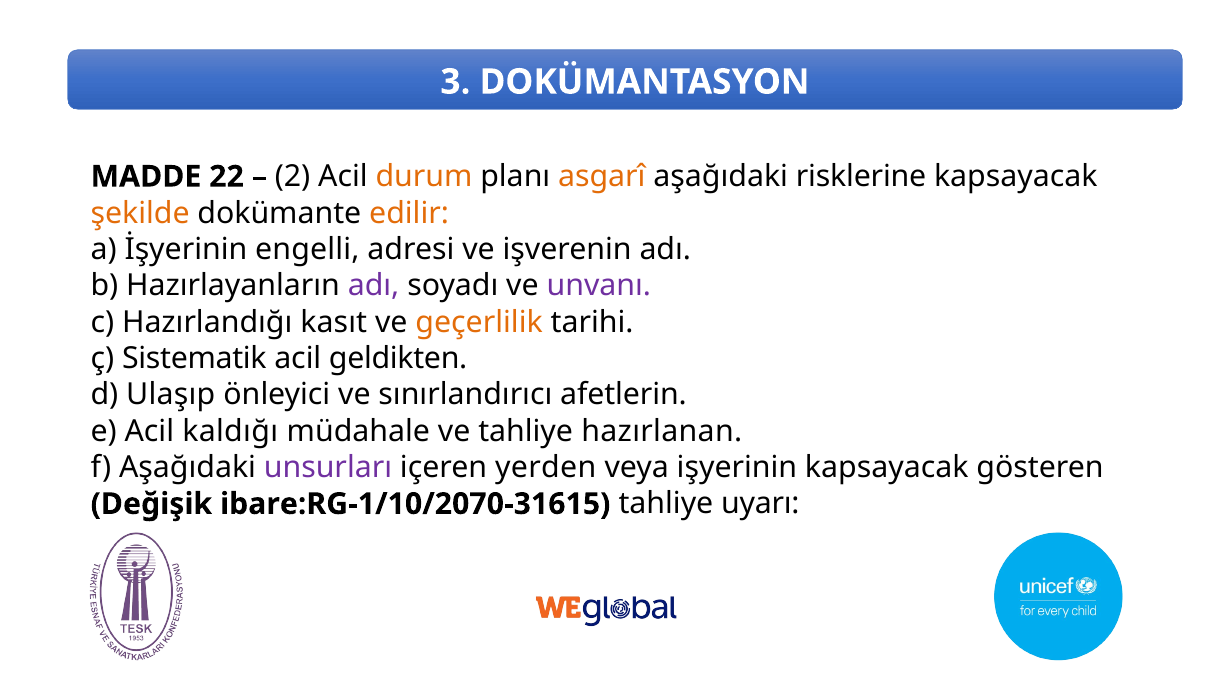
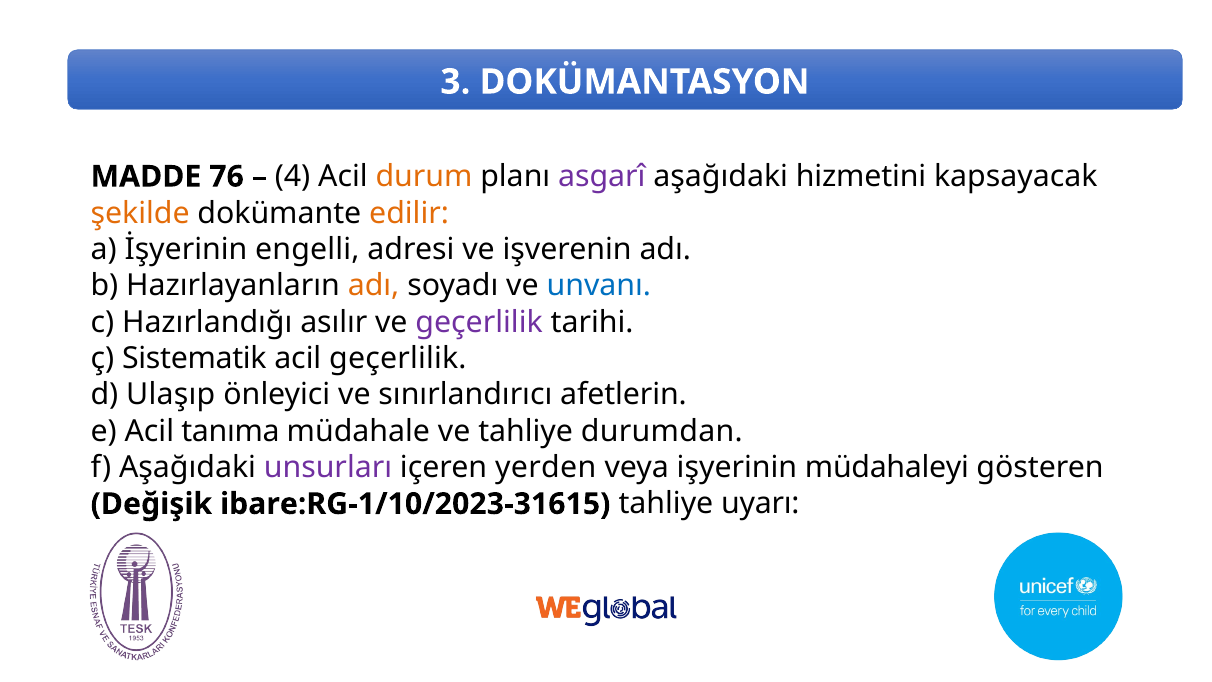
22: 22 -> 76 (227, 177)
2: 2 -> 4 (293, 177)
asgarî colour: orange -> purple (602, 177)
risklerine: risklerine -> hizmetini (861, 177)
adı colour: purple -> orange (374, 286)
unvanı colour: purple -> blue (599, 286)
kasıt: kasıt -> asılır (334, 322)
geçerlilik colour: orange -> purple (479, 322)
acil geldikten: geldikten -> geçerlilik (398, 358)
kaldığı: kaldığı -> tanıma (231, 431)
hazırlanan: hazırlanan -> durumdan (662, 431)
işyerinin kapsayacak: kapsayacak -> müdahaleyi (887, 467)
ibare:RG-1/10/2070-31615: ibare:RG-1/10/2070-31615 -> ibare:RG-1/10/2023-31615 (415, 504)
